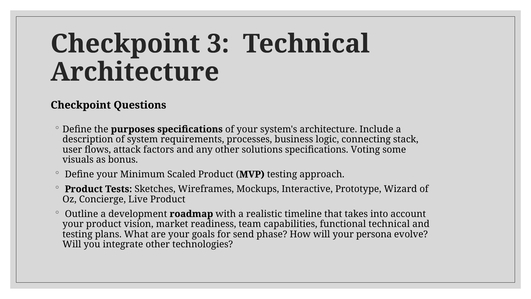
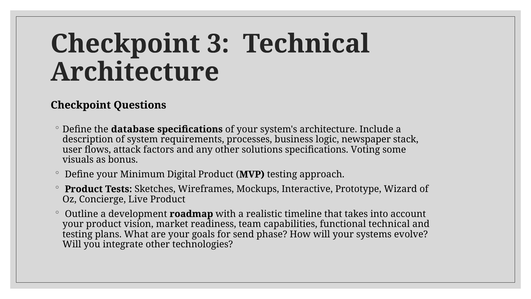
purposes: purposes -> database (133, 129)
connecting: connecting -> newspaper (366, 139)
Scaled: Scaled -> Digital (182, 174)
persona: persona -> systems (374, 234)
